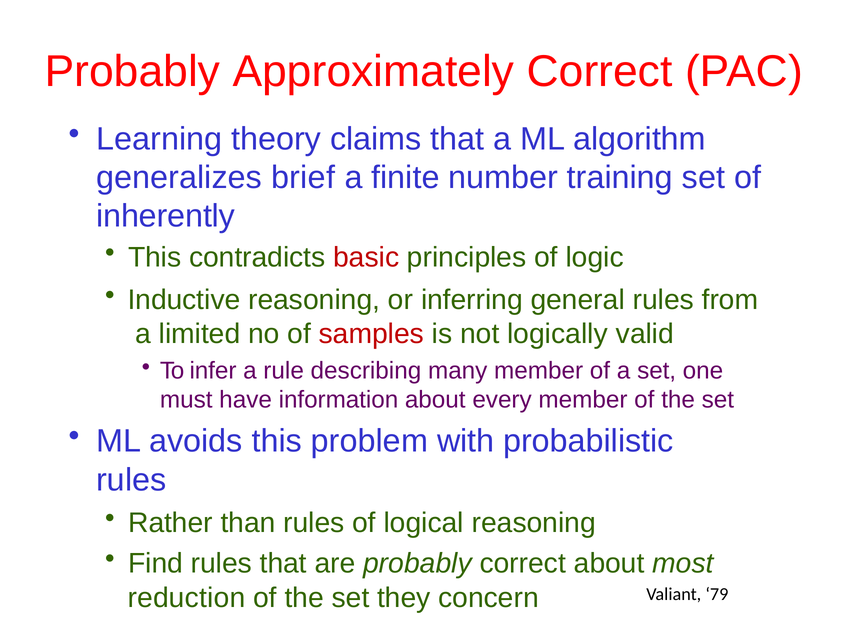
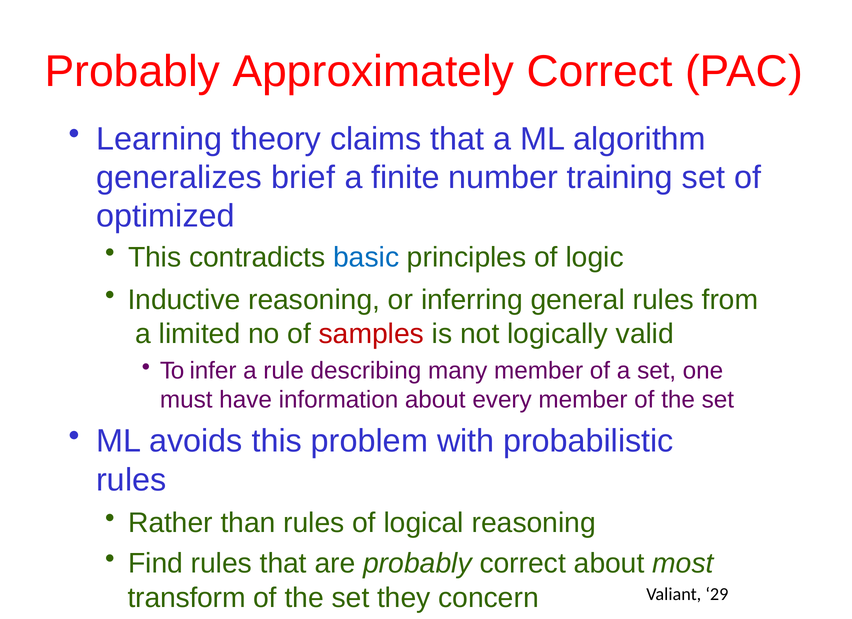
inherently: inherently -> optimized (166, 216)
basic colour: red -> blue (366, 258)
reduction: reduction -> transform (187, 598)
79: 79 -> 29 (717, 594)
